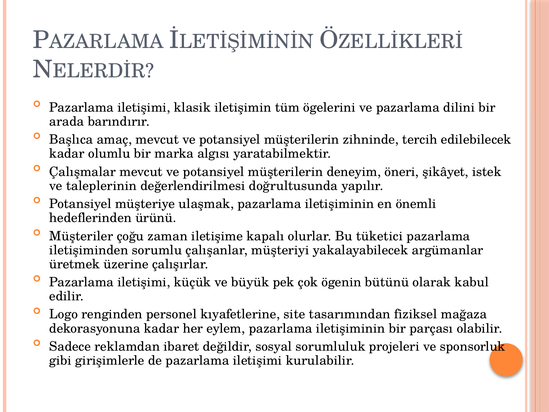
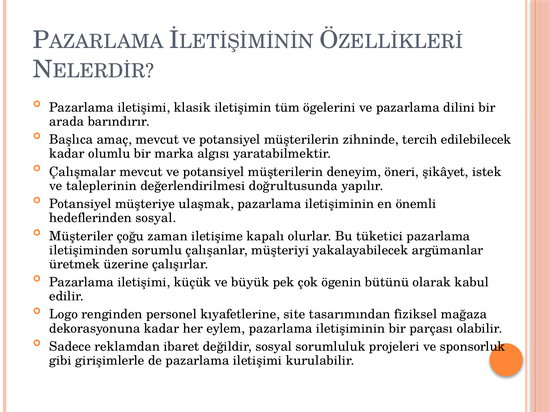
hedeflerinden ürünü: ürünü -> sosyal (156, 218)
